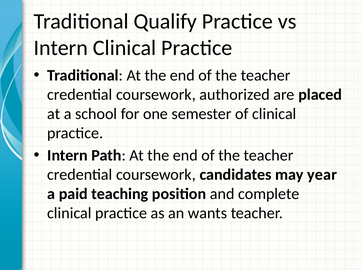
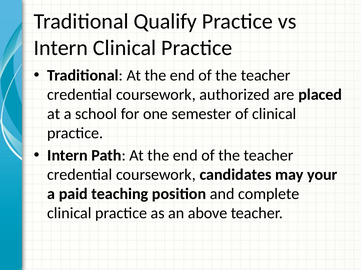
year: year -> your (322, 175)
wants: wants -> above (208, 214)
